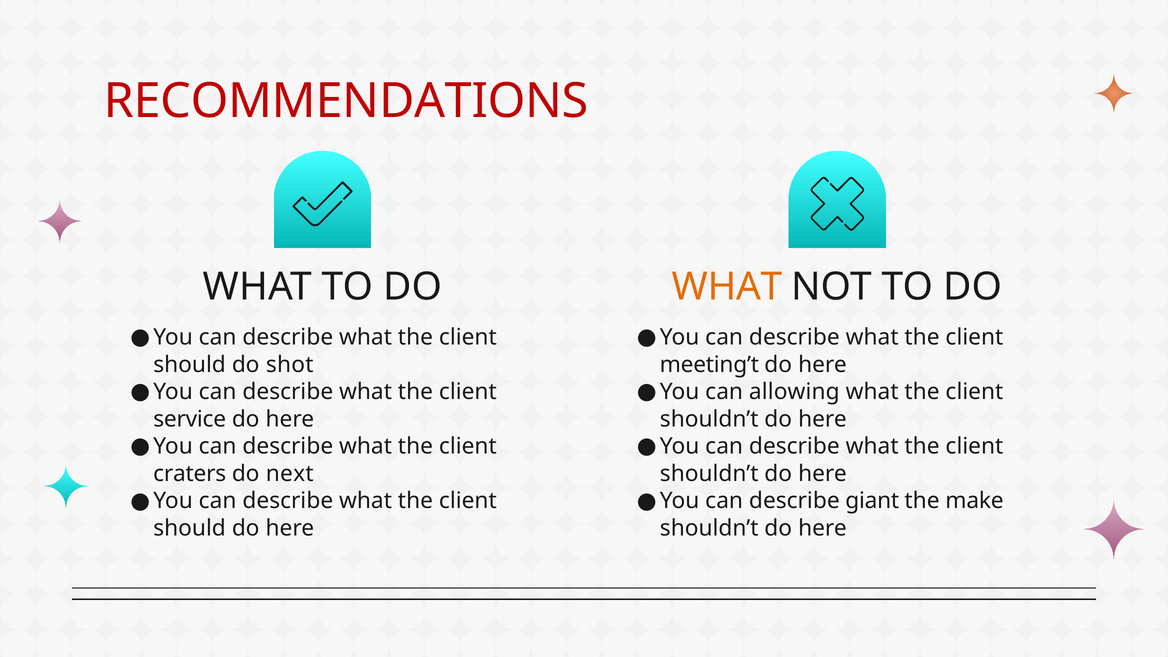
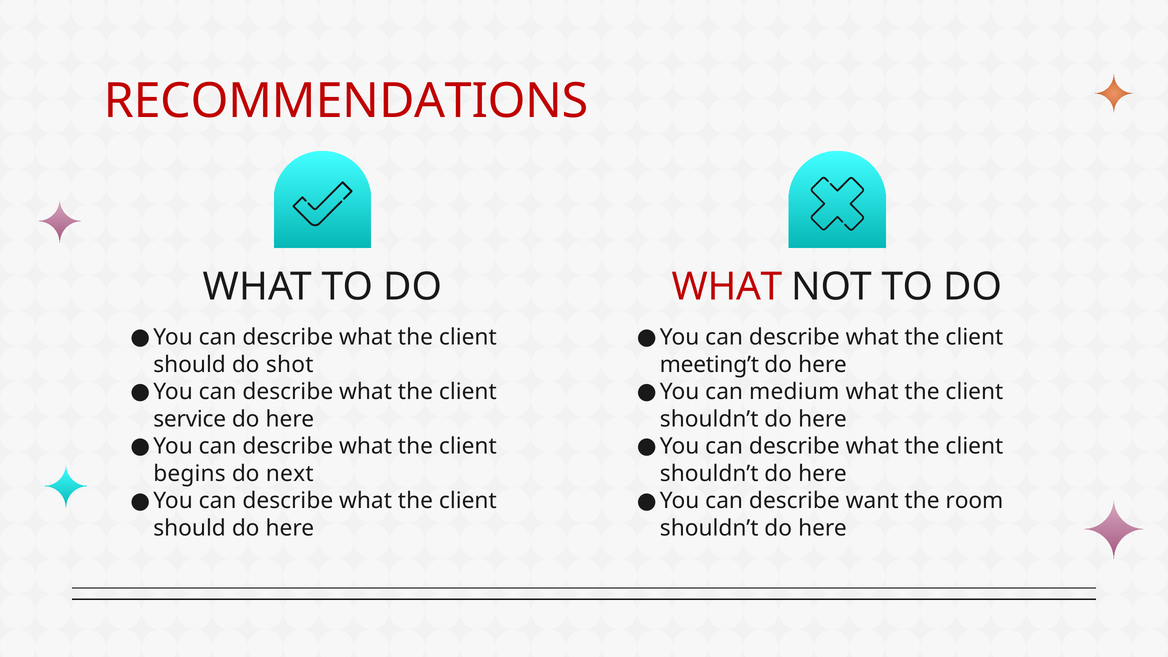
WHAT colour: orange -> red (727, 287)
allowing: allowing -> medium (794, 392)
craters: craters -> begins (189, 474)
giant: giant -> want (872, 501)
make: make -> room (974, 501)
